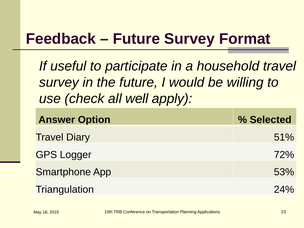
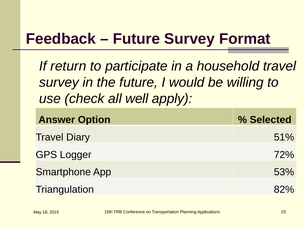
useful: useful -> return (68, 66)
24%: 24% -> 82% (284, 190)
